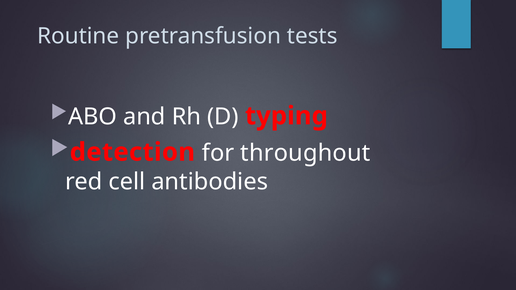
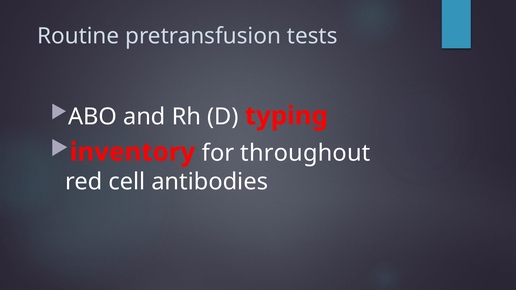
detection: detection -> inventory (132, 152)
